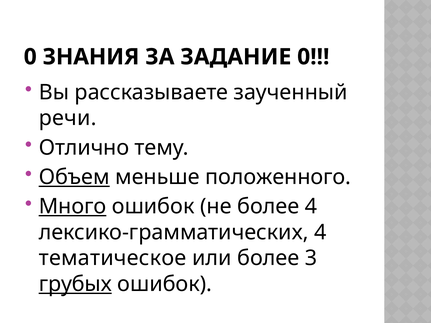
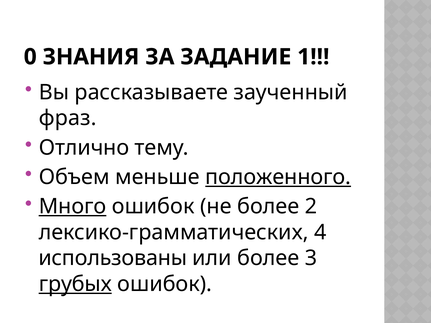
ЗАДАНИЕ 0: 0 -> 1 (313, 57)
речи: речи -> фраз (68, 118)
Объем underline: present -> none (74, 177)
положенного underline: none -> present (278, 177)
более 4: 4 -> 2 (311, 207)
тематическое: тематическое -> использованы (113, 258)
